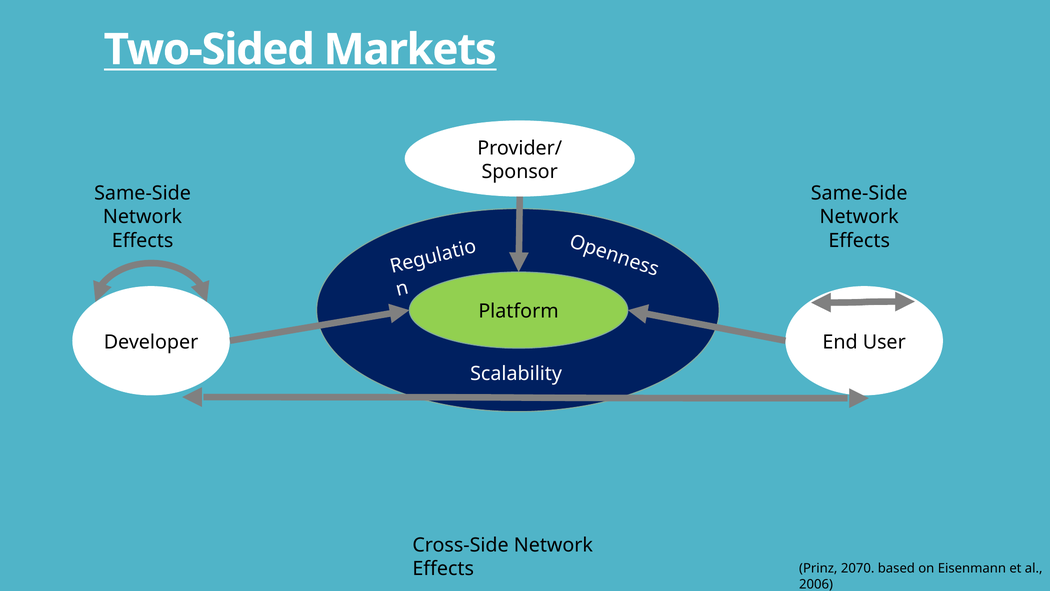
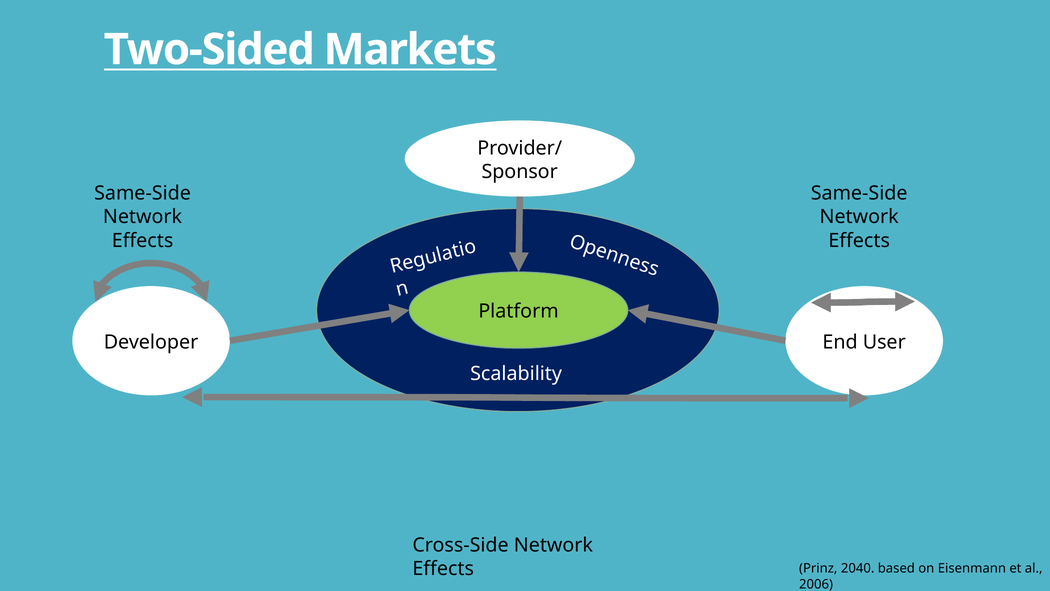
2070: 2070 -> 2040 (858, 568)
